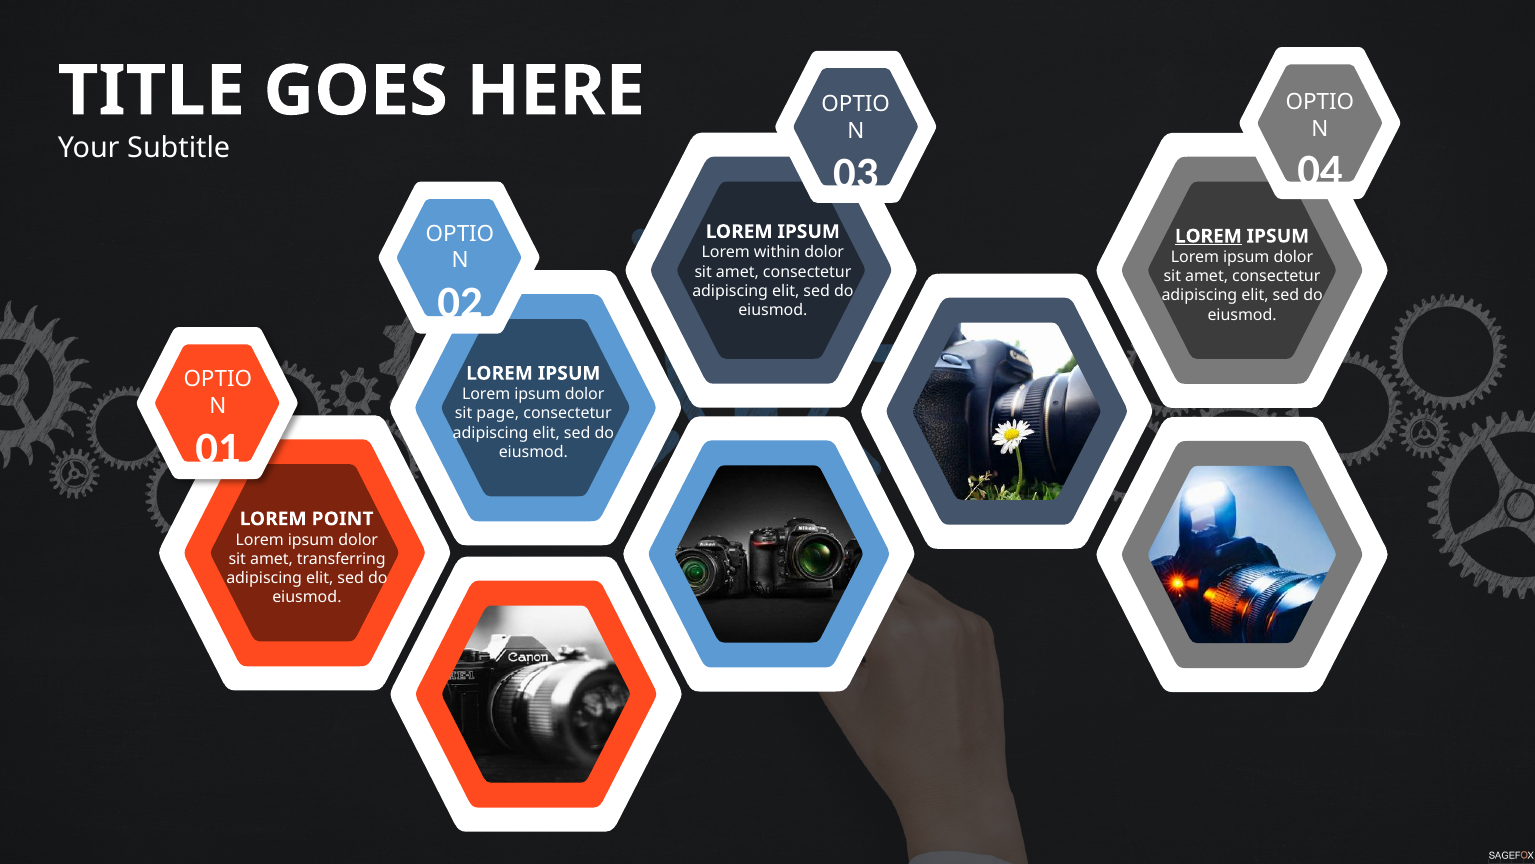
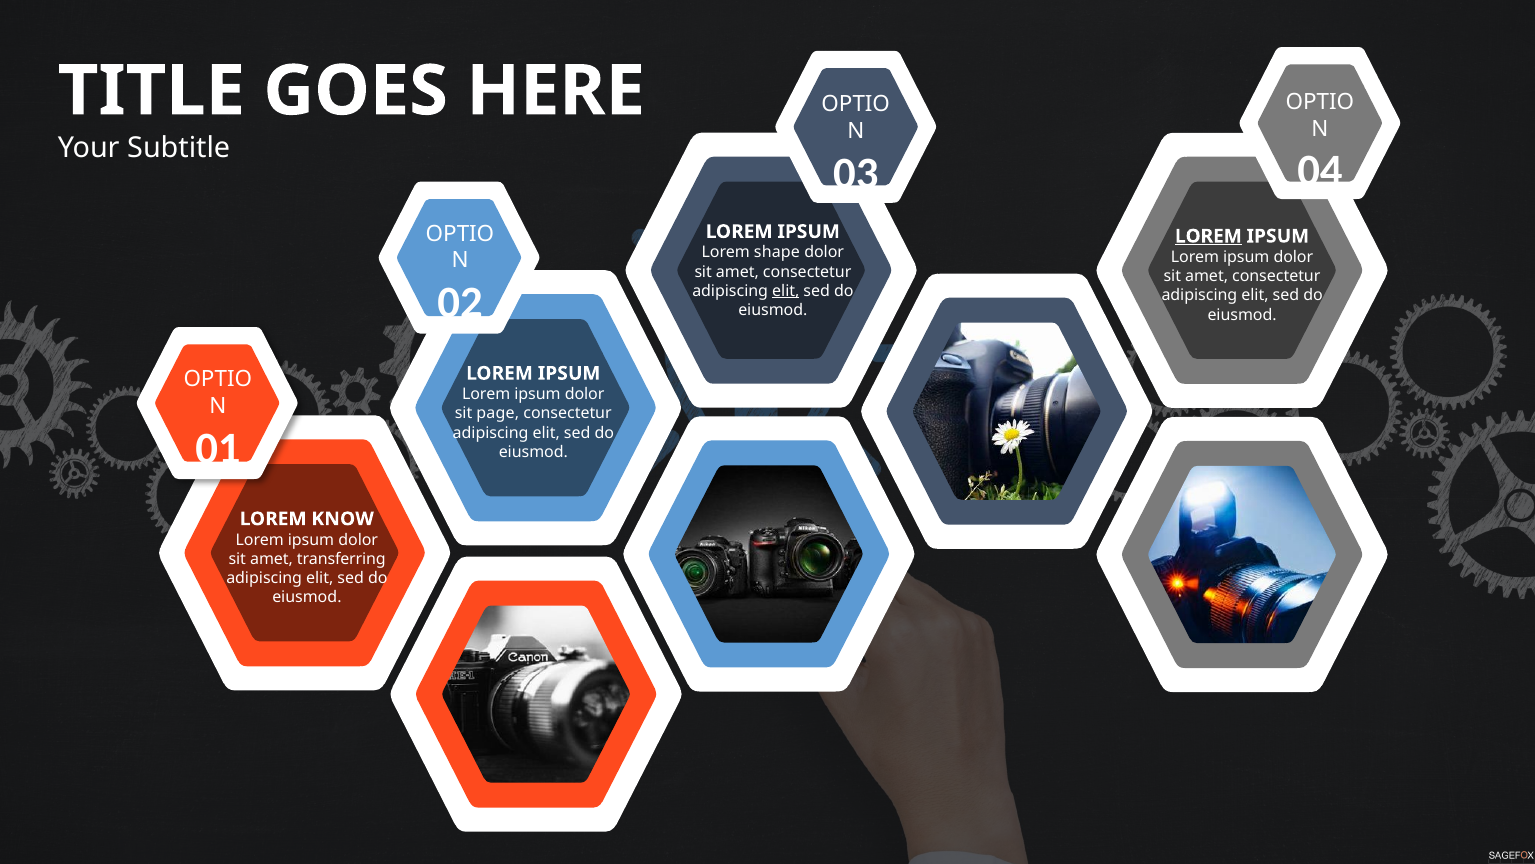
within: within -> shape (777, 252)
elit underline: none -> present (786, 291)
POINT: POINT -> KNOW (343, 519)
